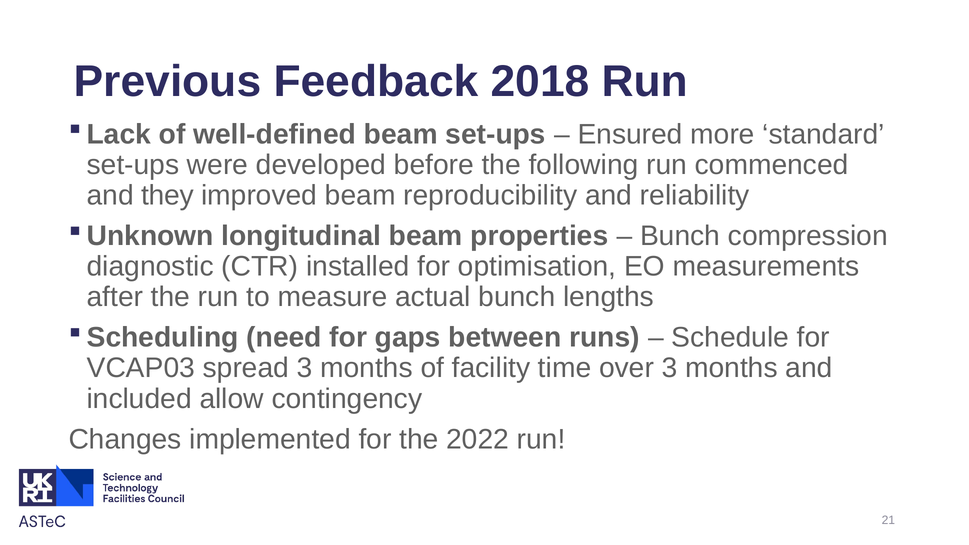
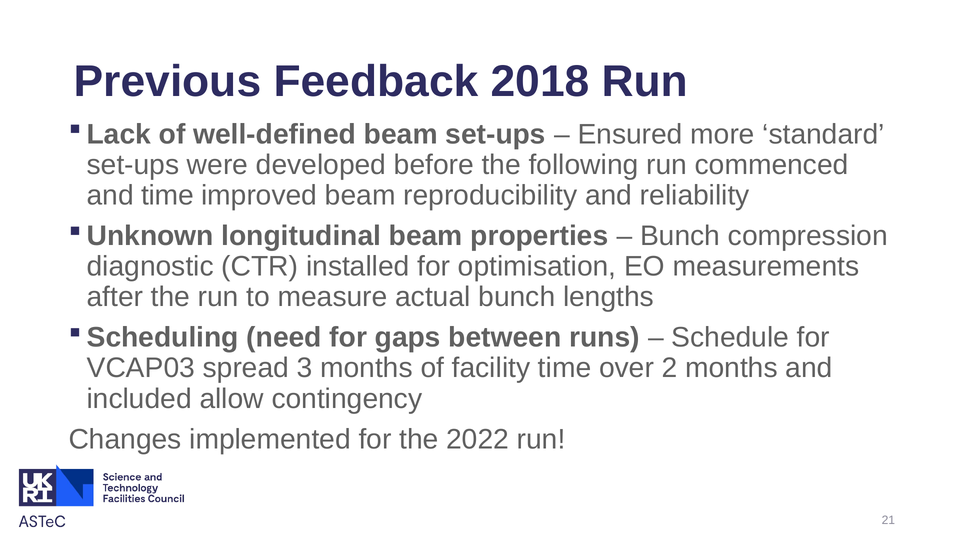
and they: they -> time (168, 195)
over 3: 3 -> 2 (670, 368)
